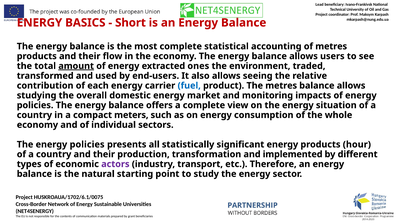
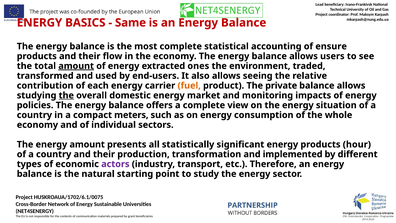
Short: Short -> Same (130, 23)
of metres: metres -> ensure (331, 46)
fuel colour: blue -> orange (189, 85)
The metres: metres -> private (281, 85)
the underline: none -> present (66, 95)
The energy policies: policies -> amount (87, 144)
